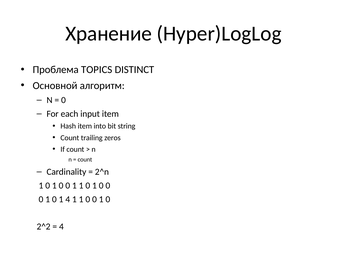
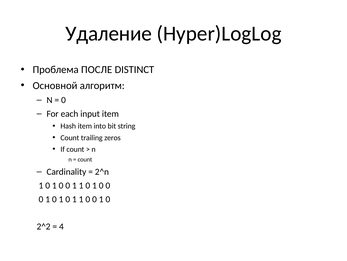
Хранение: Хранение -> Удаление (109, 34)
TOPICS: TOPICS -> ПОСЛЕ (97, 70)
4: 4 -> 0 (68, 199)
